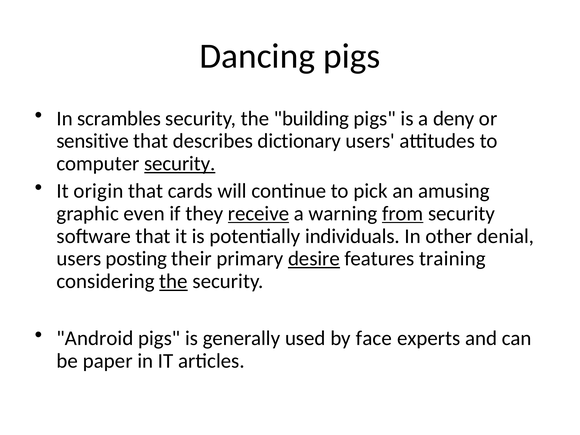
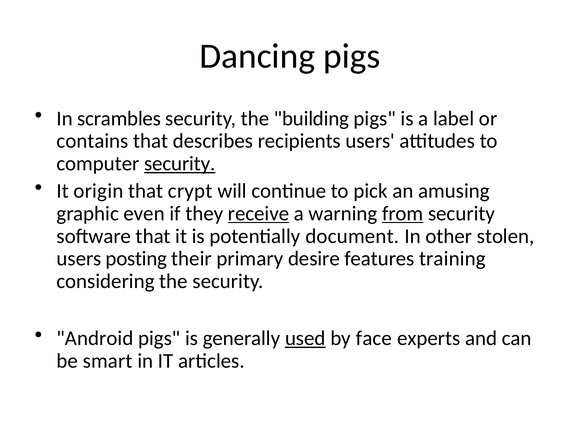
deny: deny -> label (454, 118)
sensitive: sensitive -> contains (93, 141)
dictionary: dictionary -> recipients (299, 141)
cards: cards -> crypt (190, 191)
individuals: individuals -> document (352, 236)
denial: denial -> stolen (506, 236)
desire underline: present -> none (314, 259)
the underline: present -> none (174, 281)
used underline: none -> present (305, 338)
paper: paper -> smart (108, 361)
